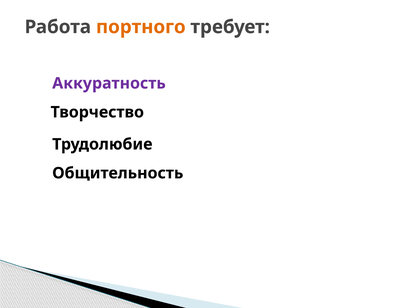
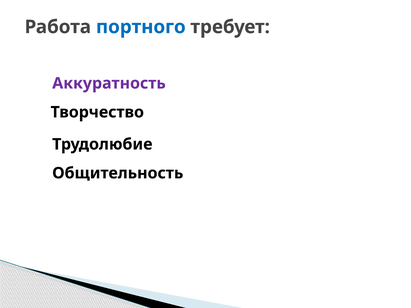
портного colour: orange -> blue (141, 27)
